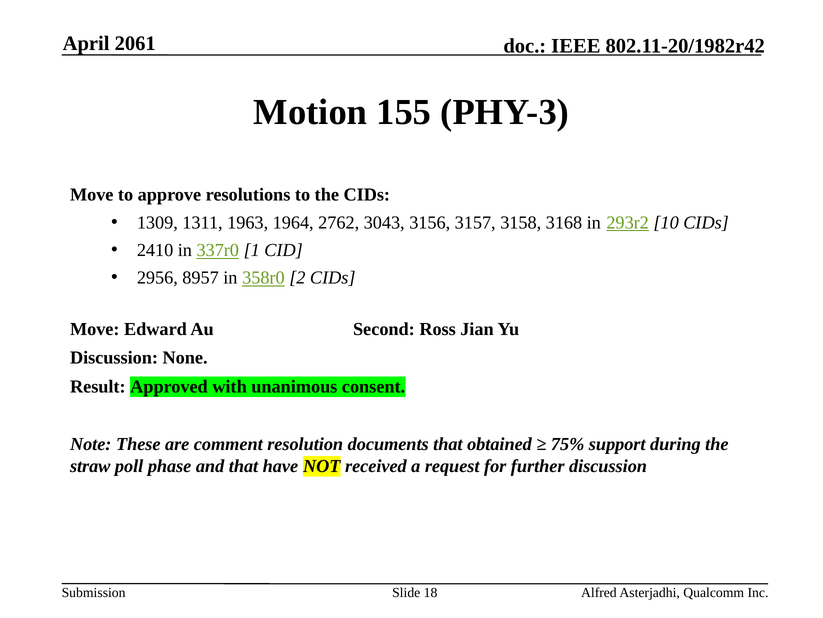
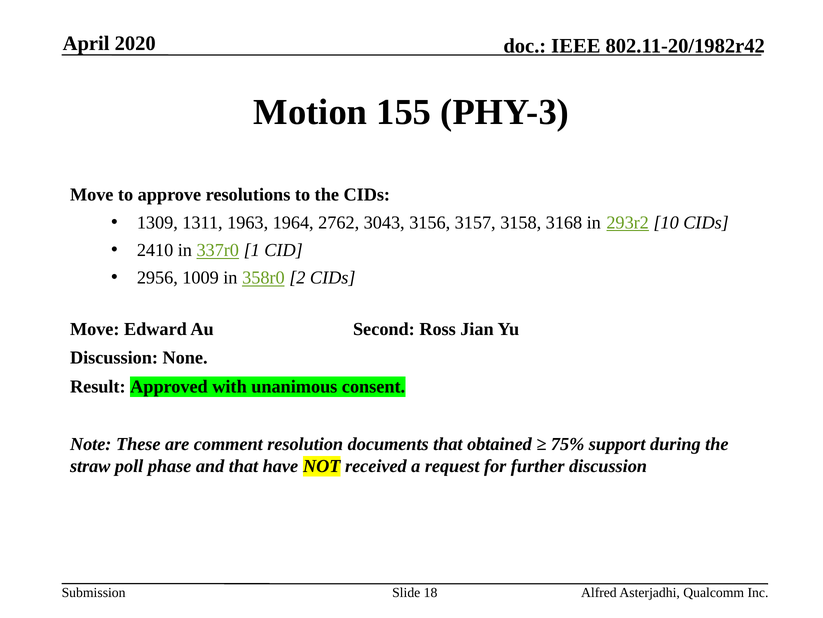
2061: 2061 -> 2020 (135, 44)
8957: 8957 -> 1009 (201, 278)
